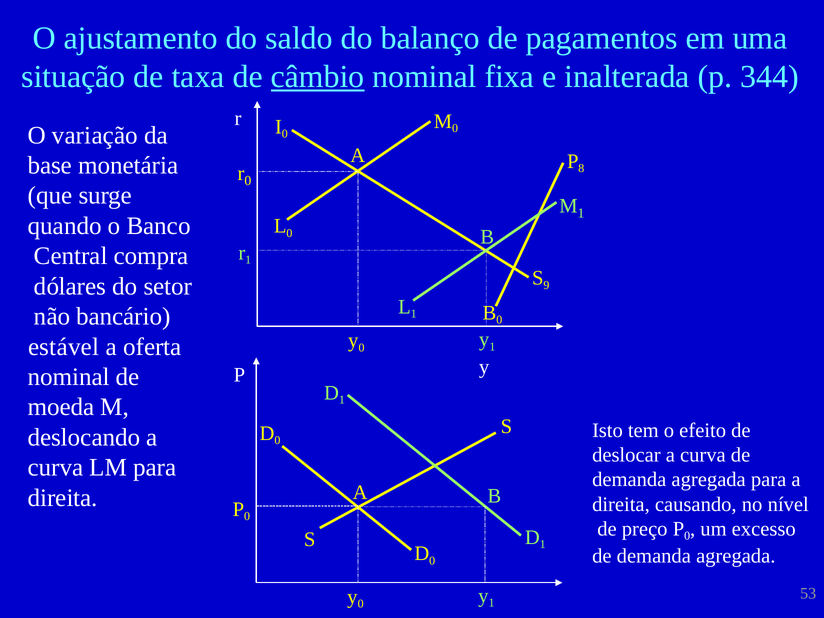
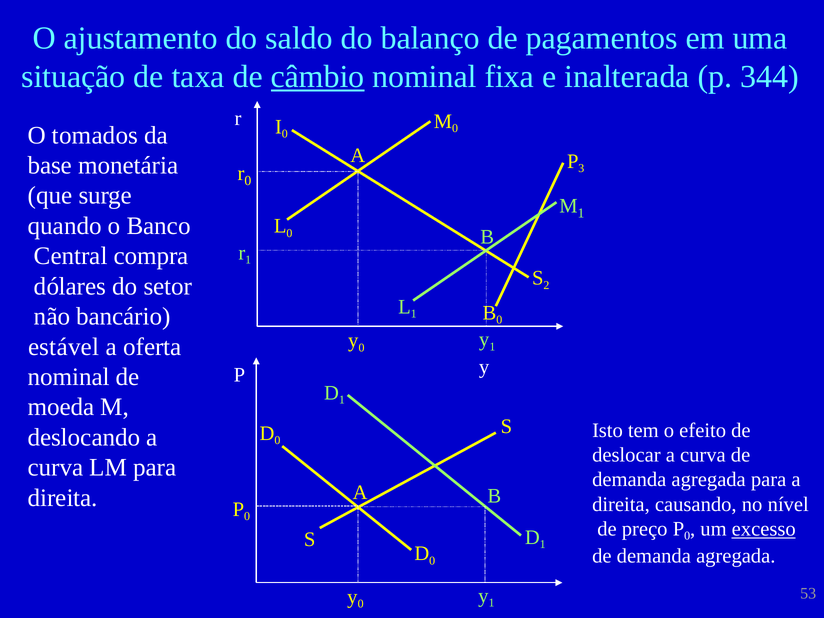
variação: variação -> tomados (95, 135)
8: 8 -> 3 (581, 168)
9: 9 -> 2 (546, 285)
excesso underline: none -> present (764, 529)
